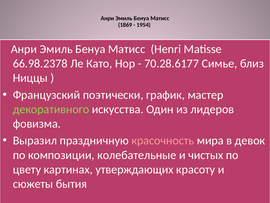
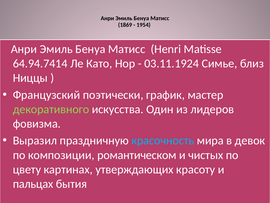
66.98.2378: 66.98.2378 -> 64.94.7414 (40, 63)
70.28.6177: 70.28.6177 -> 03.11.1924 (172, 63)
красочность colour: pink -> light blue (163, 140)
колебательные: колебательные -> романтическом (137, 155)
сюжеты: сюжеты -> пальцах (33, 184)
